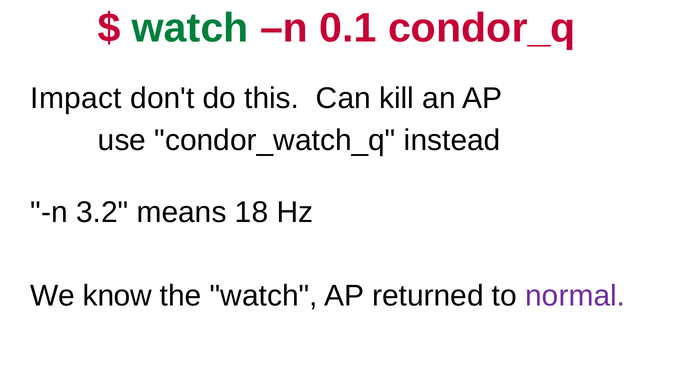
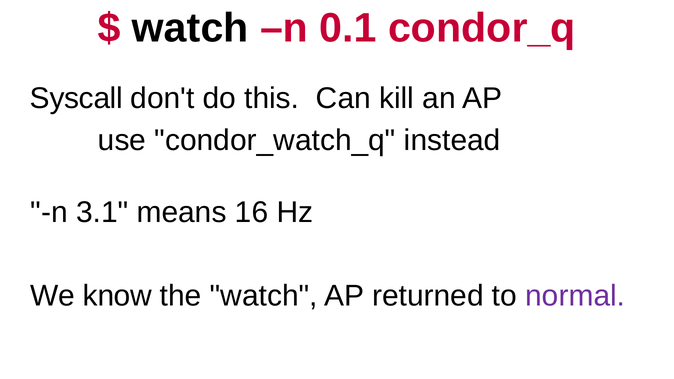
watch colour: green -> black (190, 28)
Impact: Impact -> Syscall (76, 98)
3.2: 3.2 -> 3.1 (102, 212)
18: 18 -> 16 (252, 212)
